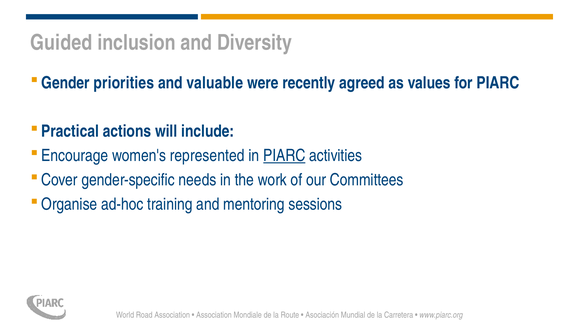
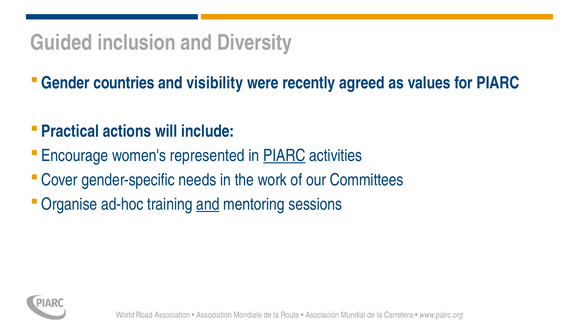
priorities: priorities -> countries (124, 83)
valuable: valuable -> visibility (215, 83)
and underline: none -> present (208, 204)
